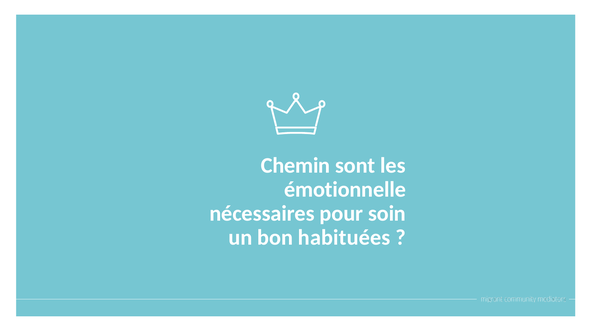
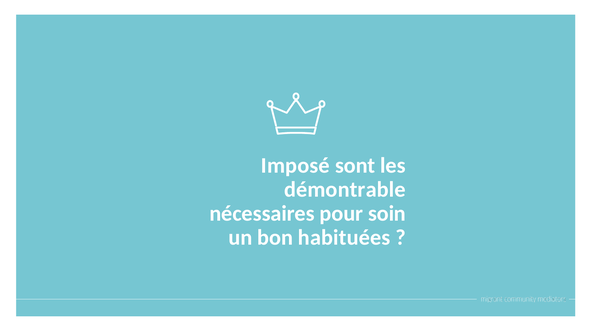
Chemin: Chemin -> Imposé (295, 166)
émotionnelle: émotionnelle -> démontrable (345, 190)
